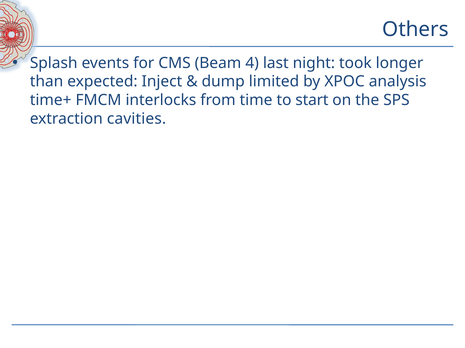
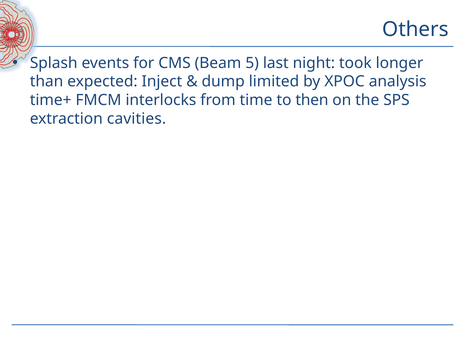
4: 4 -> 5 (252, 63)
start: start -> then (312, 100)
